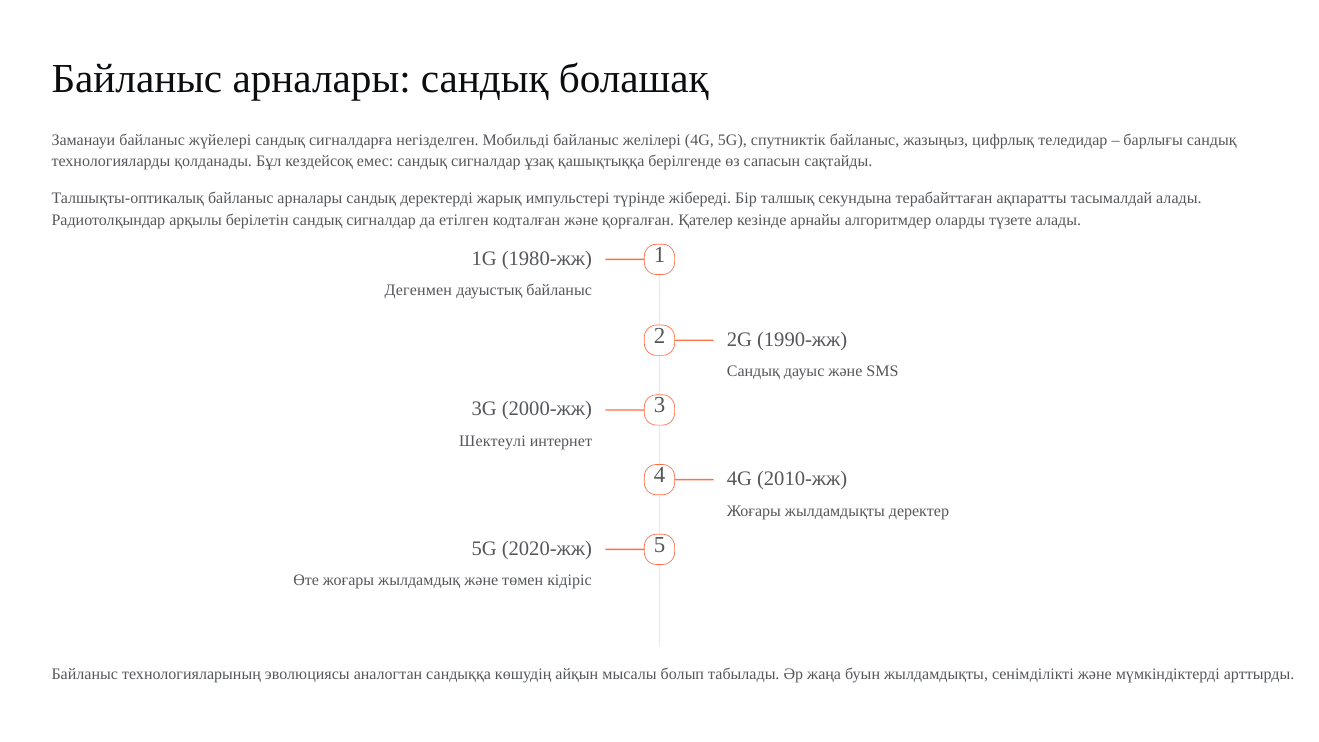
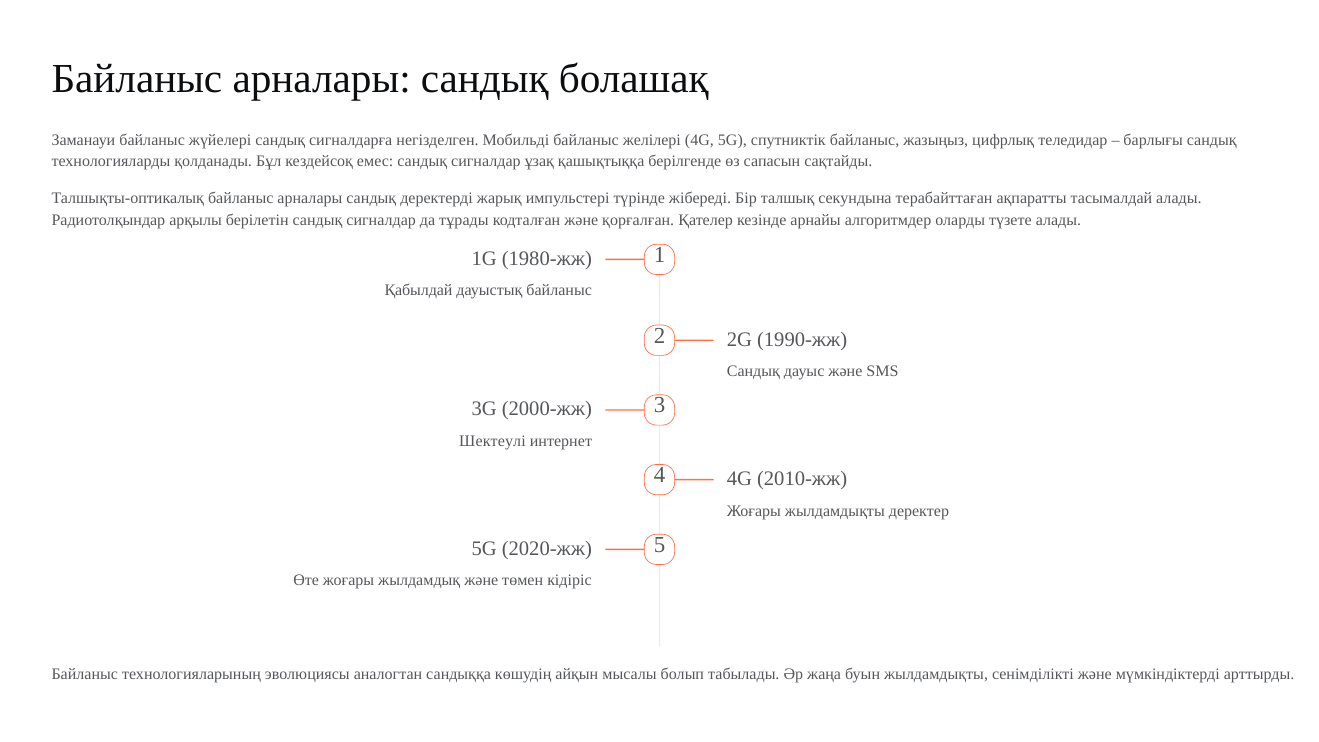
етілген: етілген -> тұрады (464, 220)
Дегенмен: Дегенмен -> Қабылдай (418, 291)
